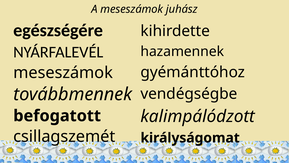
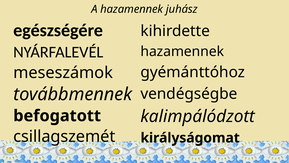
A meseszámok: meseszámok -> hazamennek (132, 9)
